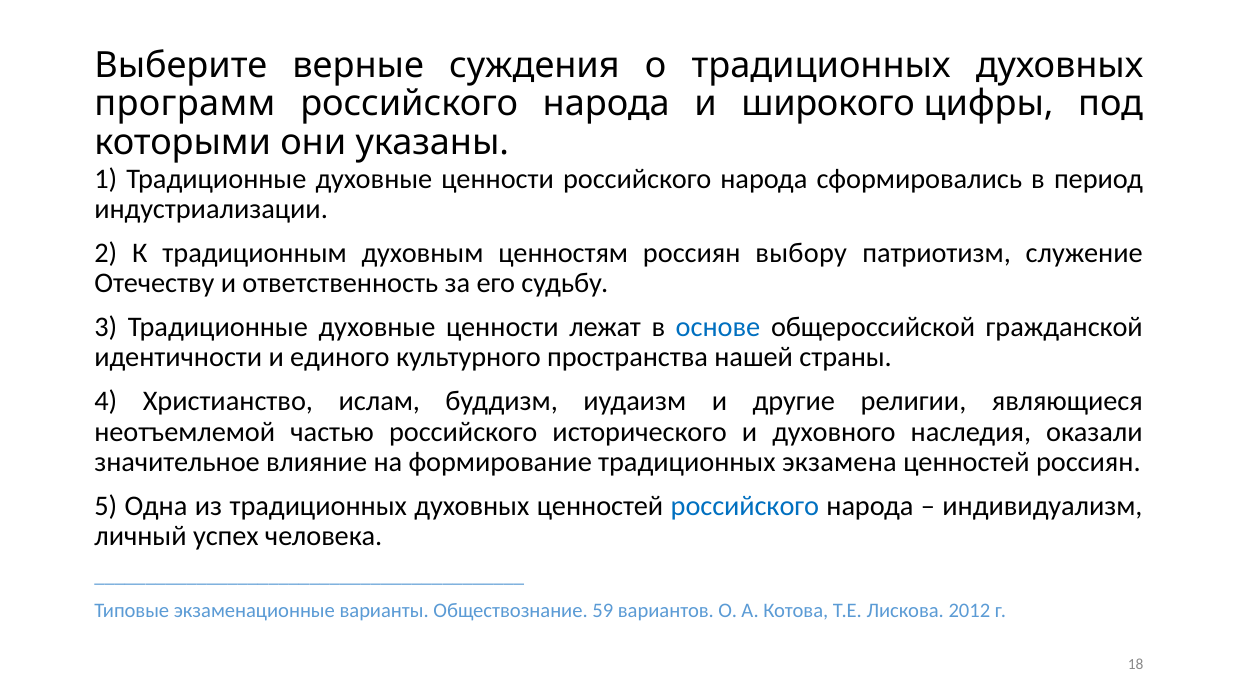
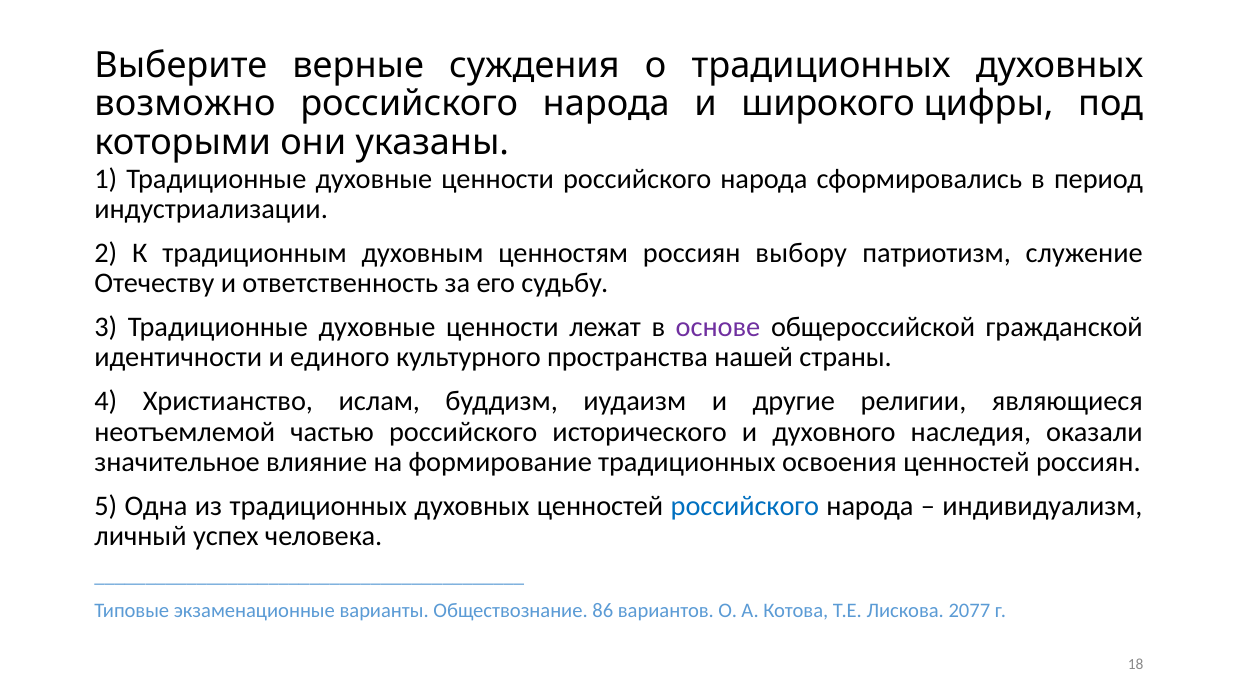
программ: программ -> возможно (185, 104)
основе colour: blue -> purple (718, 327)
экзамена: экзамена -> освоения (839, 463)
59: 59 -> 86 (603, 611)
2012: 2012 -> 2077 (969, 611)
